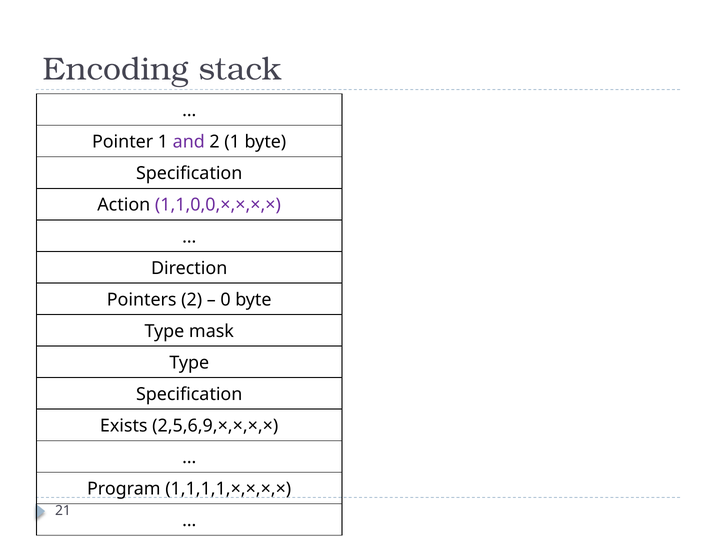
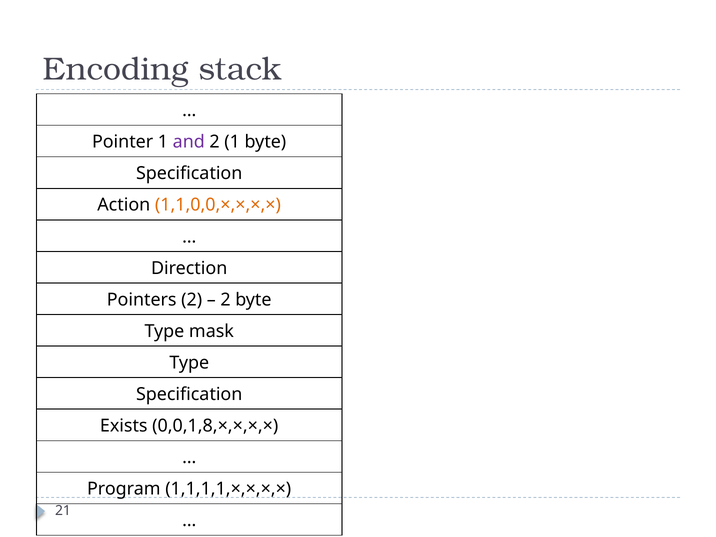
1,1,0,0,×,×,×,× colour: purple -> orange (218, 205)
0: 0 -> 2 (226, 300)
2,5,6,9,×,×,×,×: 2,5,6,9,×,×,×,× -> 0,0,1,8,×,×,×,× (215, 426)
